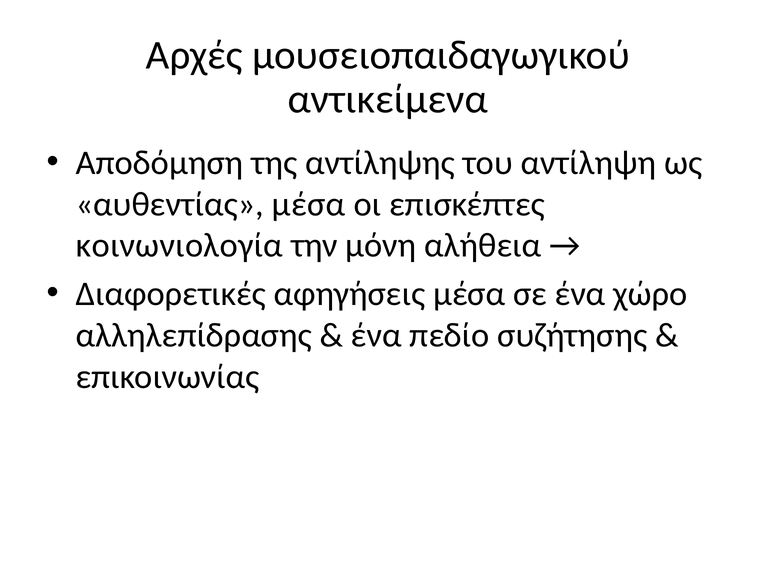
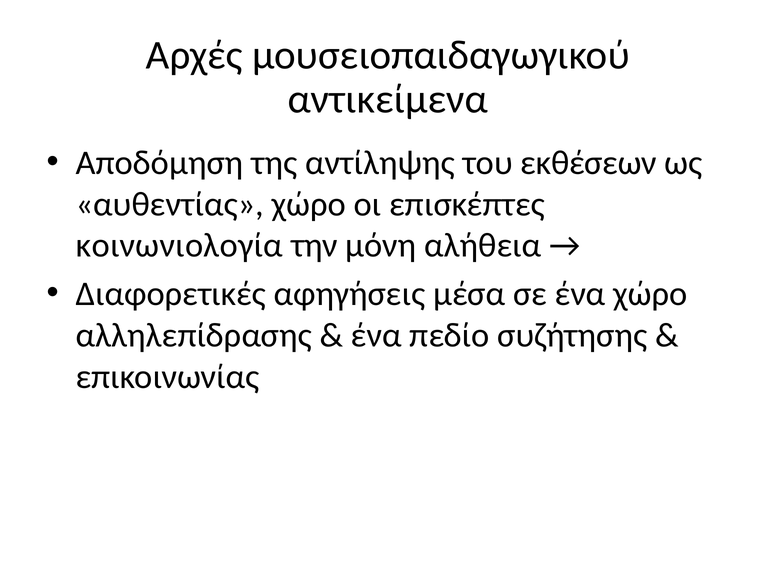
αντίληψη: αντίληψη -> εκθέσεων (589, 163)
αυθεντίας μέσα: μέσα -> χώρο (309, 204)
